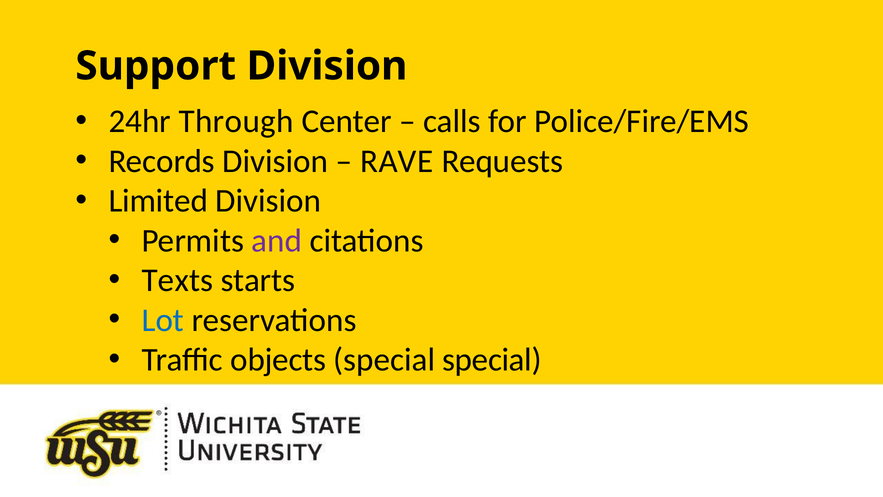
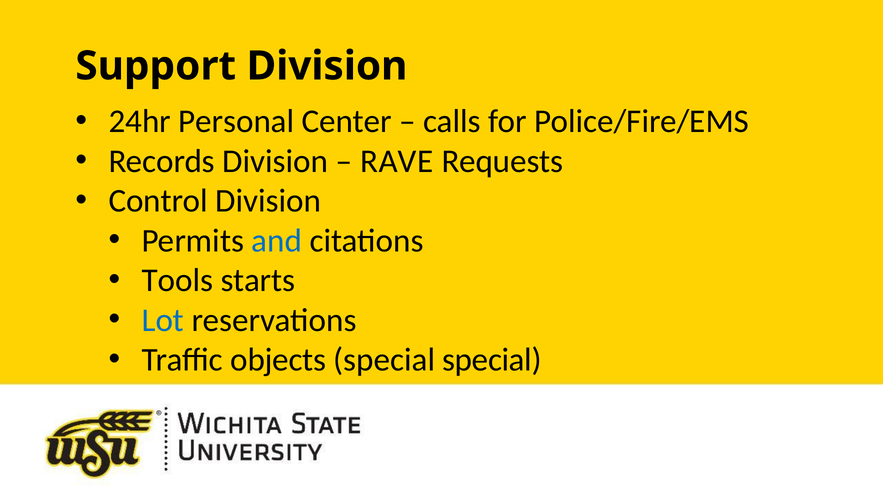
Through: Through -> Personal (236, 121)
Limited: Limited -> Control (158, 201)
and colour: purple -> blue (277, 240)
Texts: Texts -> Tools (177, 280)
